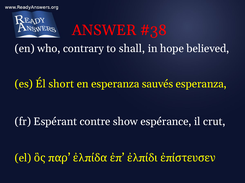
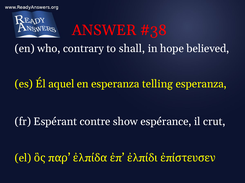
short: short -> aquel (61, 84)
sauvés: sauvés -> telling (157, 84)
